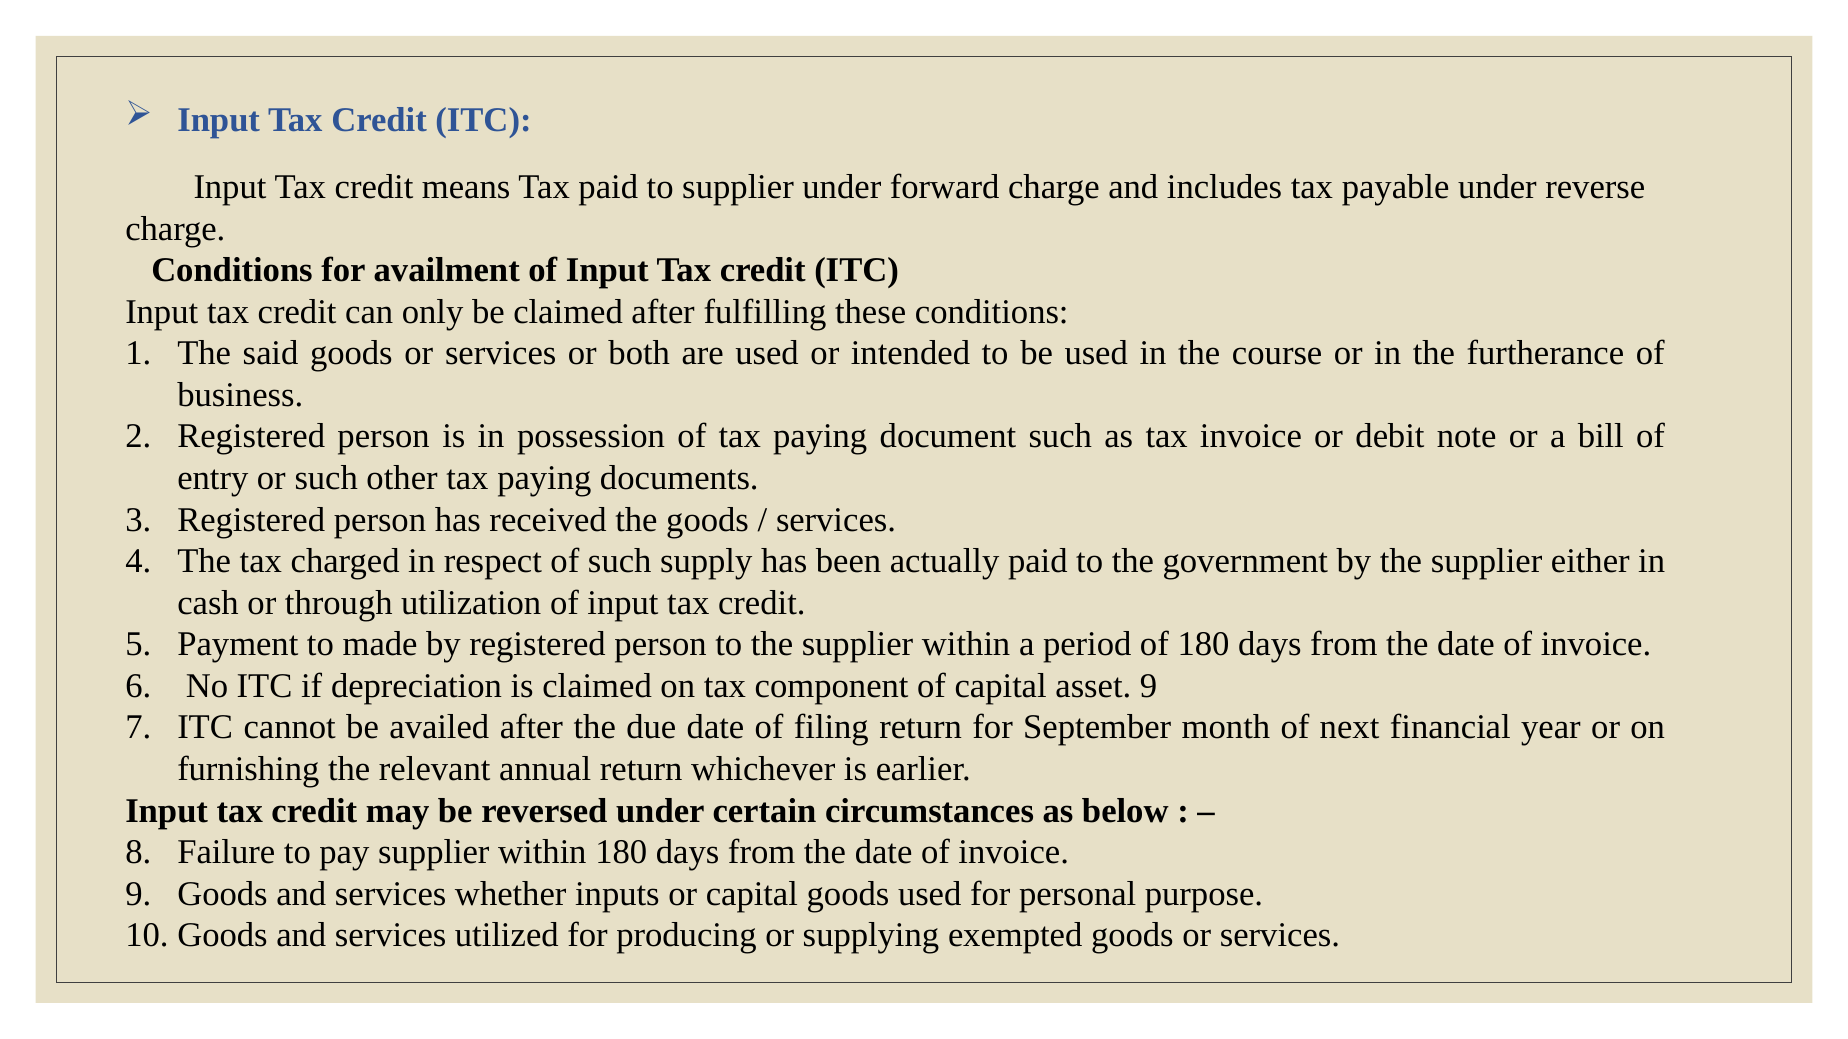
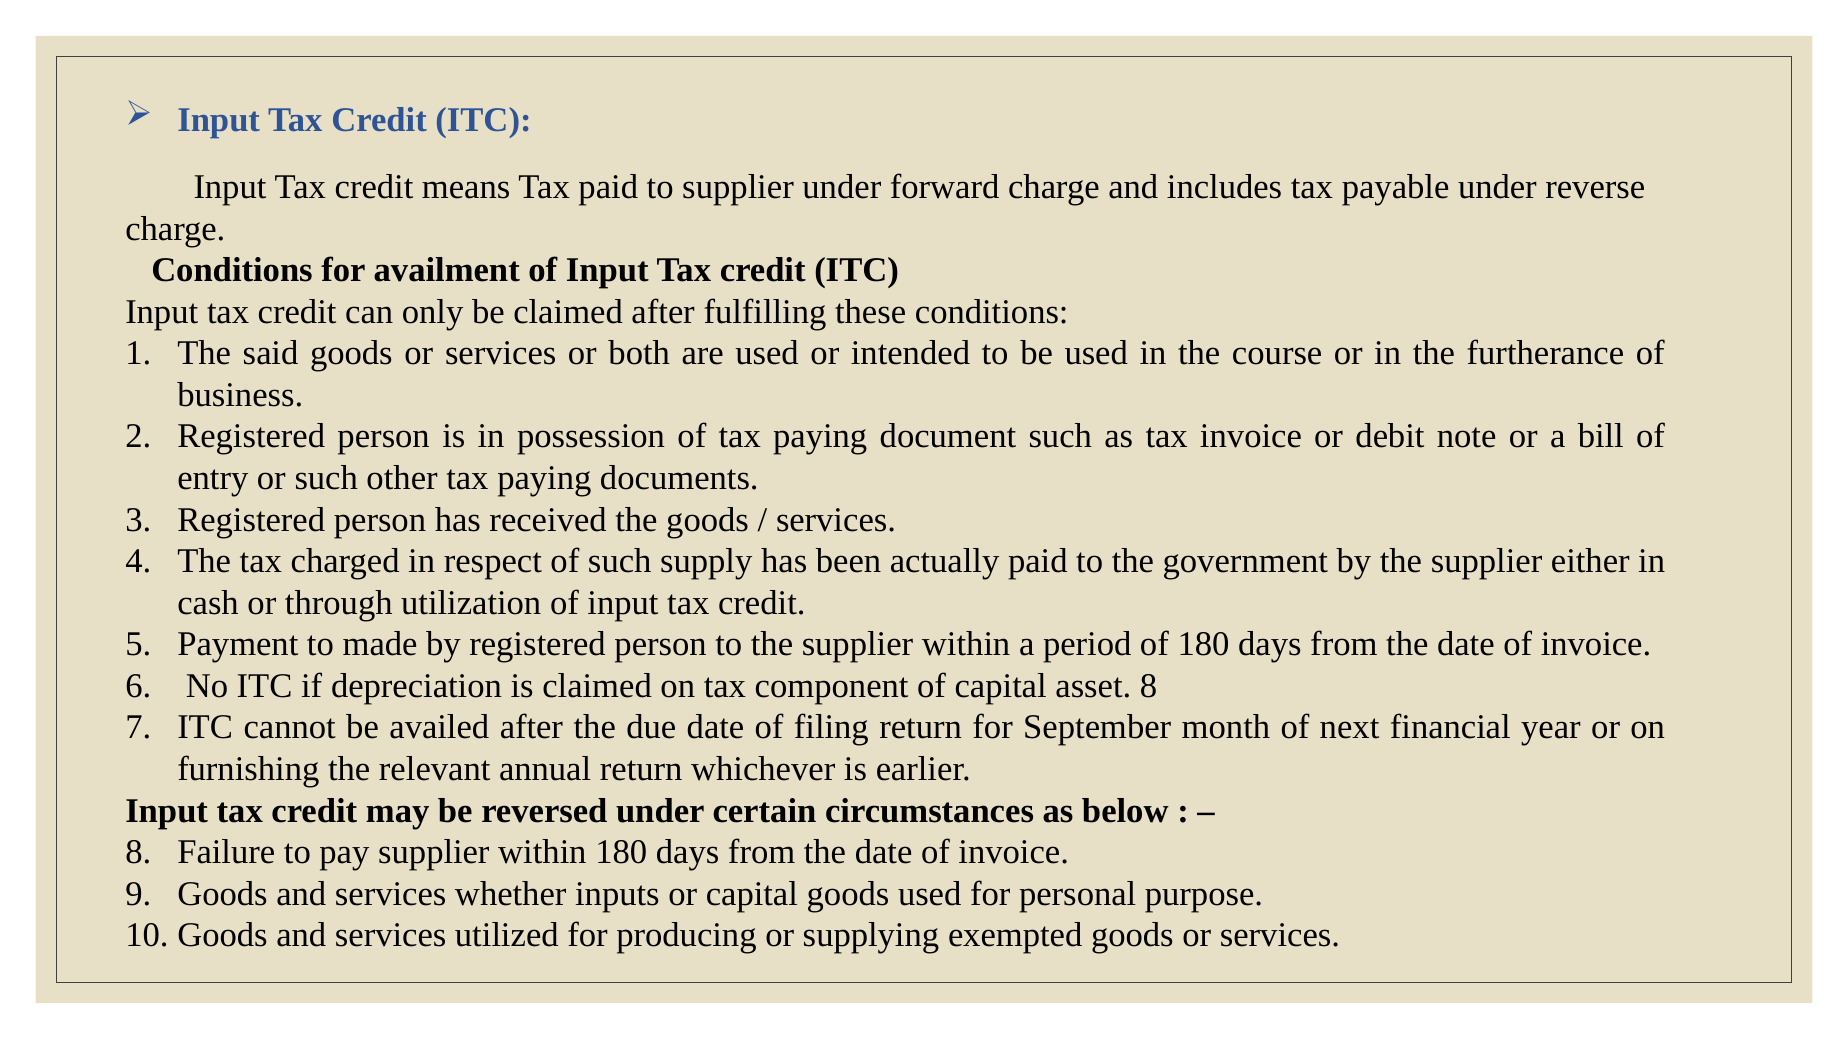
asset 9: 9 -> 8 (1149, 686)
